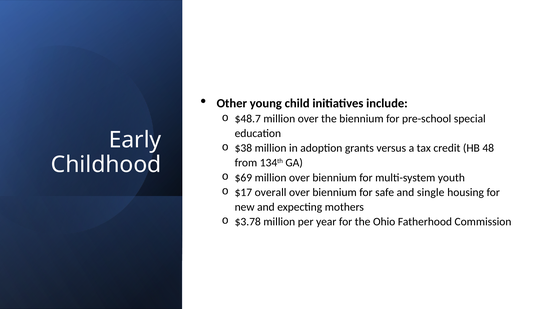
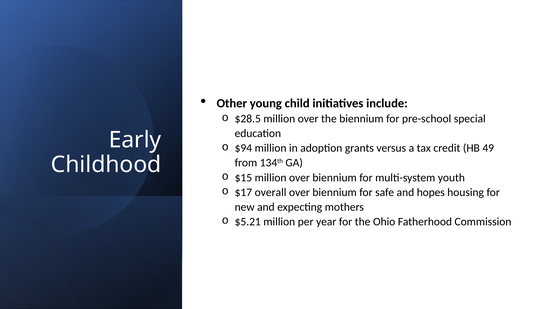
$48.7: $48.7 -> $28.5 (248, 119)
$38: $38 -> $94 (243, 148)
48: 48 -> 49 (488, 148)
$69: $69 -> $15 (243, 178)
single: single -> hopes (431, 192)
$3.78: $3.78 -> $5.21 (248, 222)
